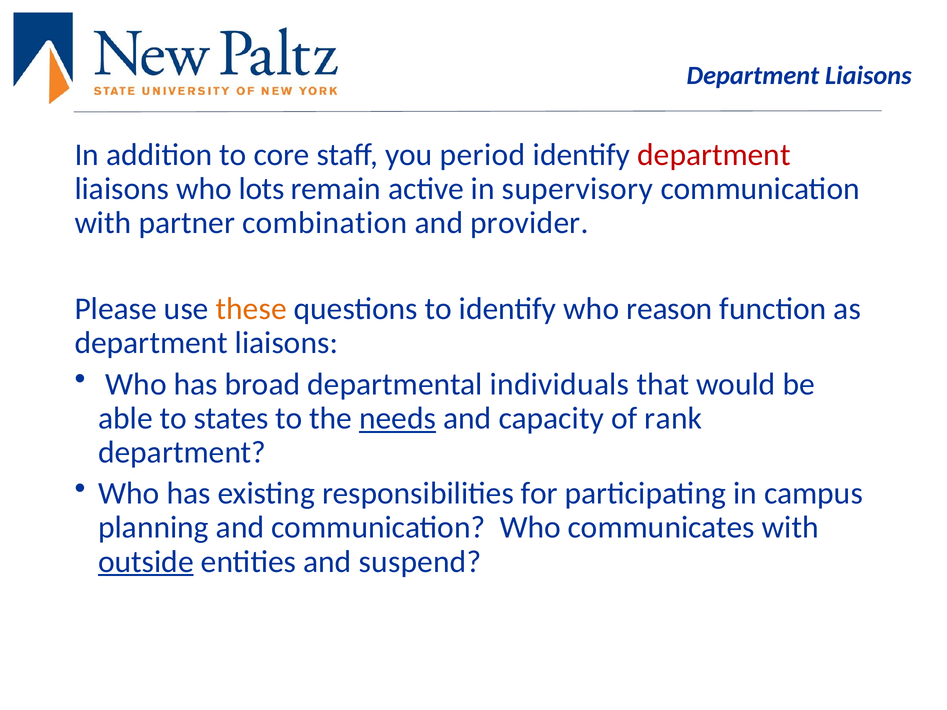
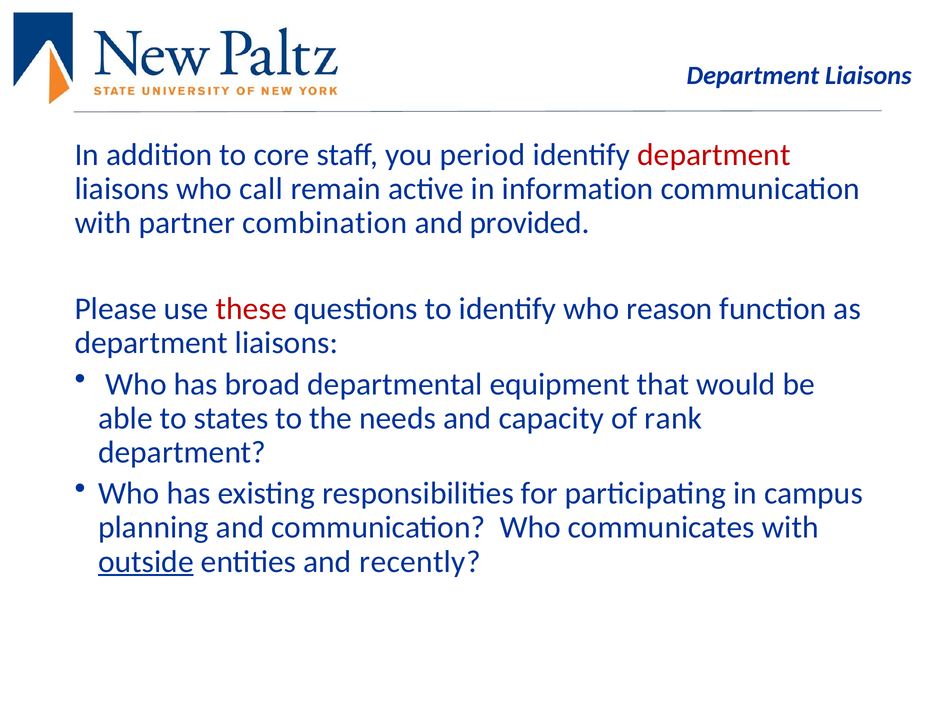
lots: lots -> call (261, 189)
supervisory: supervisory -> information (578, 189)
provider: provider -> provided (530, 223)
these colour: orange -> red (251, 309)
individuals: individuals -> equipment (560, 384)
needs underline: present -> none (398, 418)
suspend: suspend -> recently (420, 562)
